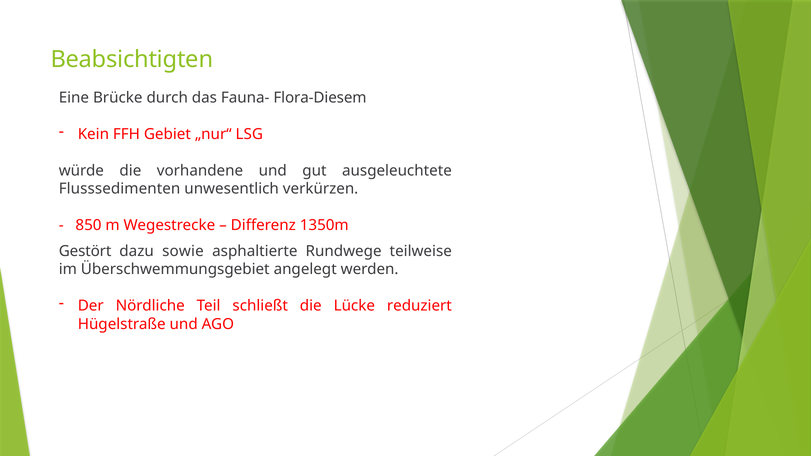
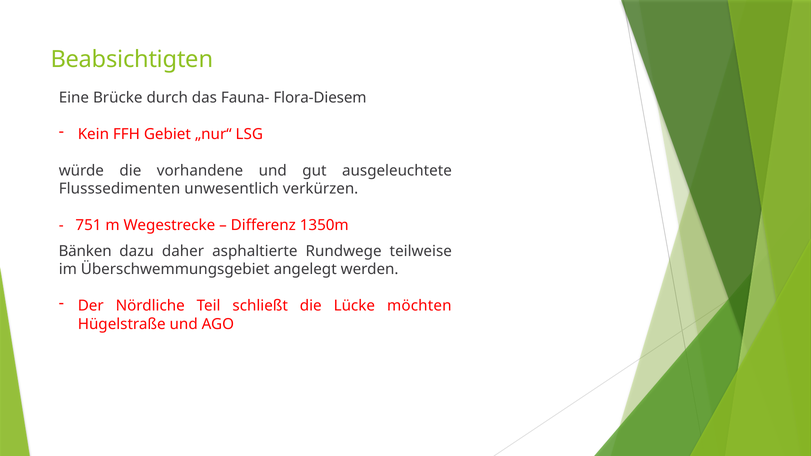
850: 850 -> 751 (89, 225)
Gestört: Gestört -> Bänken (85, 251)
sowie: sowie -> daher (183, 251)
reduziert: reduziert -> möchten (419, 306)
